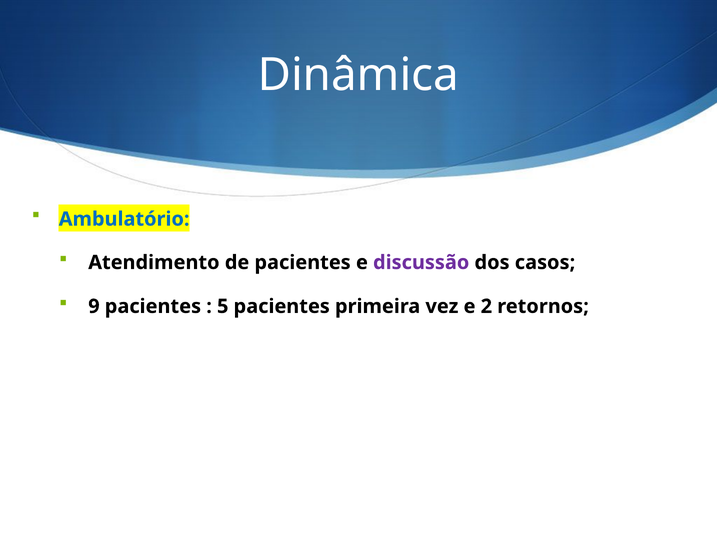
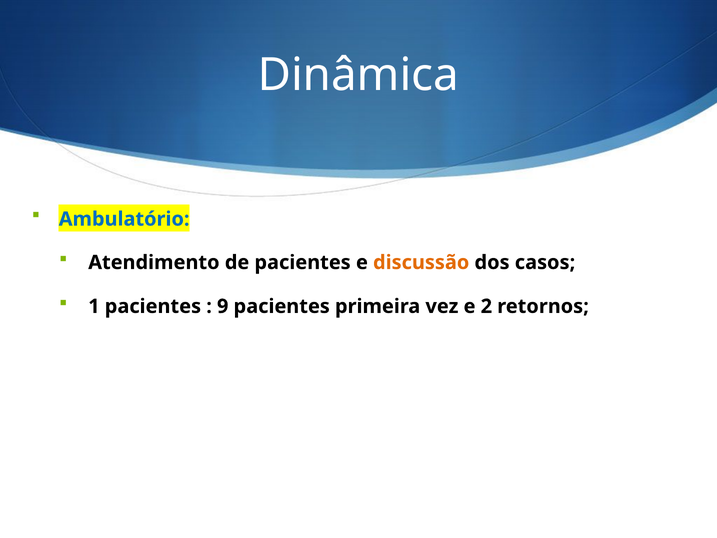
discussão colour: purple -> orange (421, 262)
9: 9 -> 1 (94, 306)
5: 5 -> 9 (223, 306)
